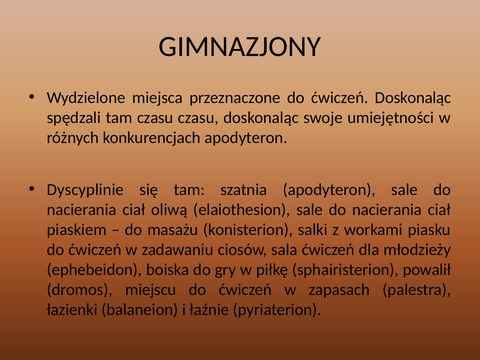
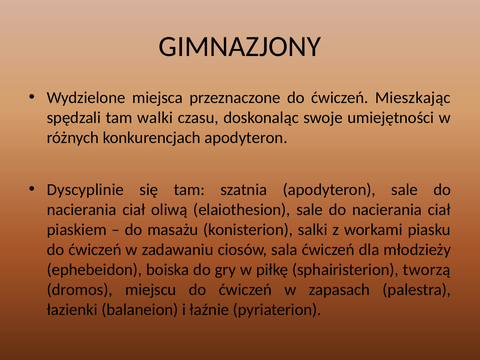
ćwiczeń Doskonaląc: Doskonaląc -> Mieszkając (413, 98)
tam czasu: czasu -> walki (155, 118)
powalił: powalił -> tworzą (427, 270)
